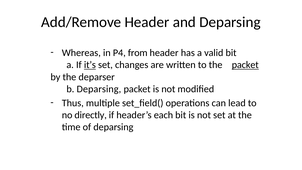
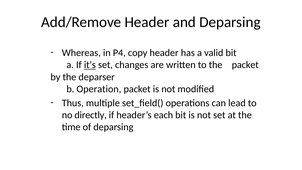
from: from -> copy (138, 53)
packet underline: present -> none (245, 65)
b Deparsing: Deparsing -> Operation (99, 89)
